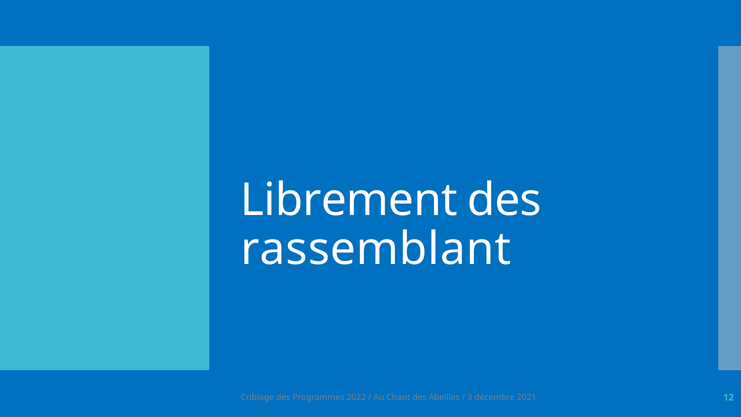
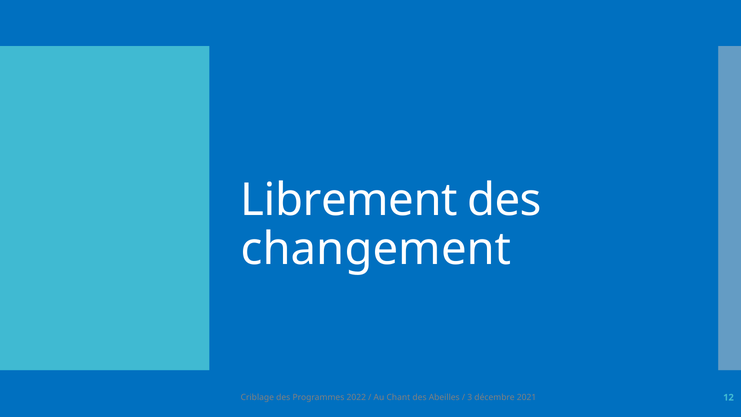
rassemblant: rassemblant -> changement (376, 249)
